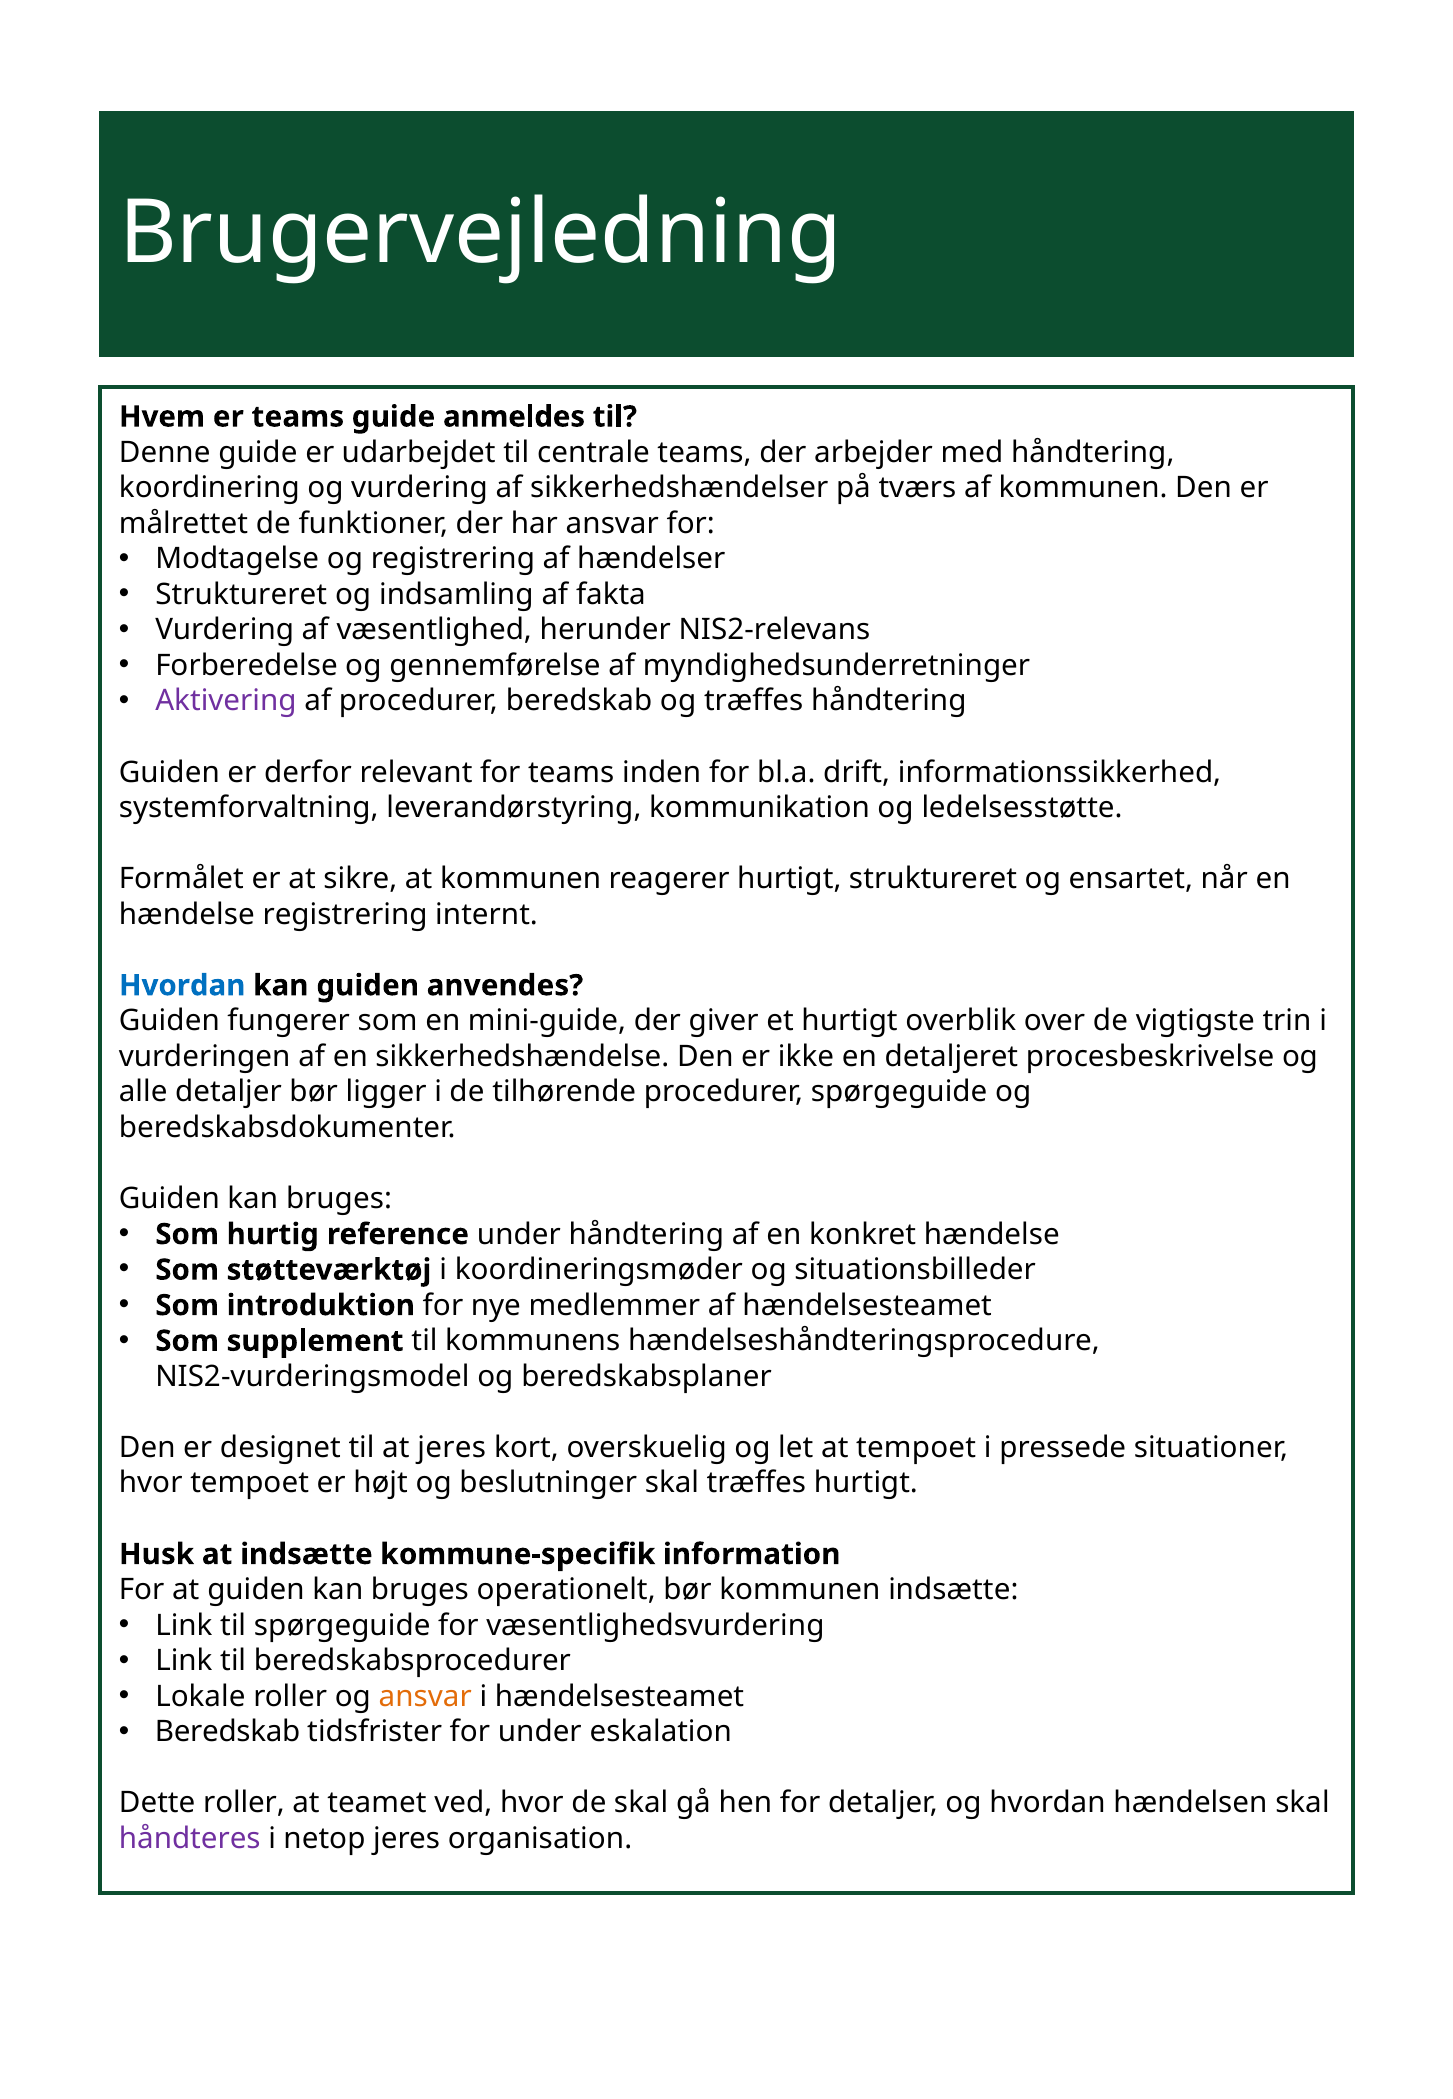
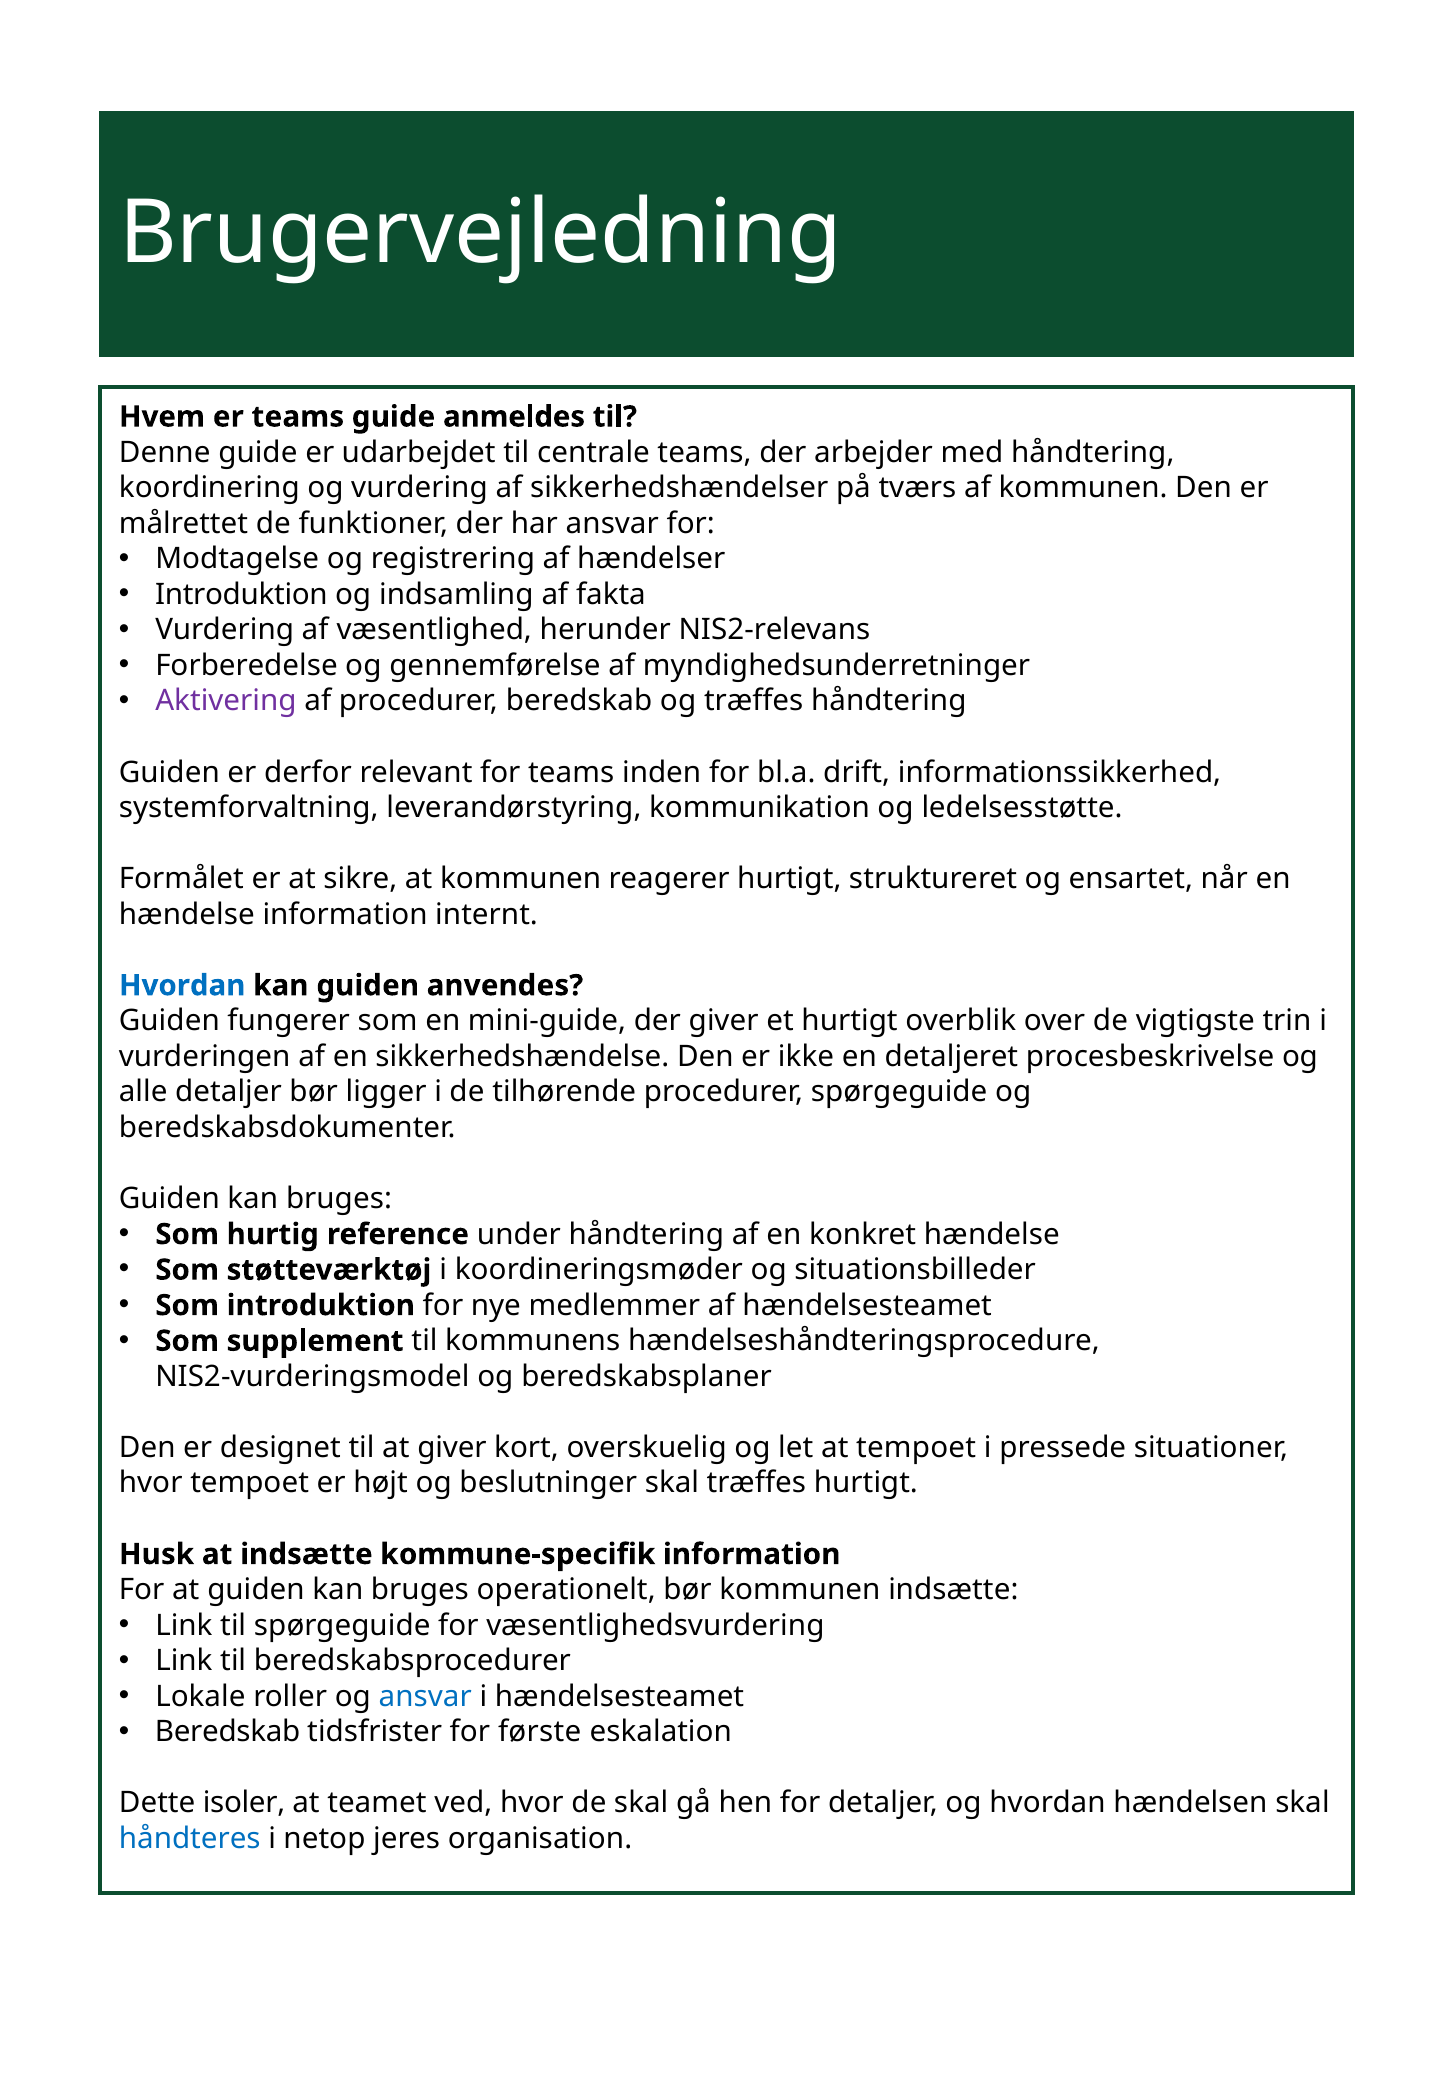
Struktureret: Struktureret -> Introduktion (241, 594)
hændelse registrering: registrering -> information (345, 914)
at jeres: jeres -> giver (452, 1448)
ansvar colour: orange -> blue (425, 1696)
for under: under -> første (540, 1732)
Dette roller: roller -> isoler (244, 1803)
håndteres colour: purple -> blue (190, 1838)
